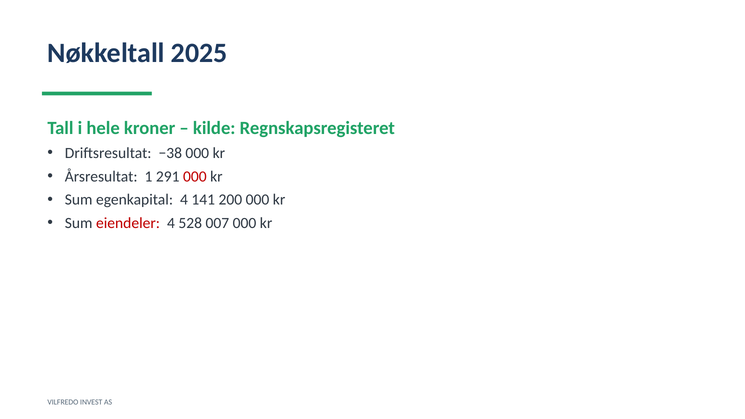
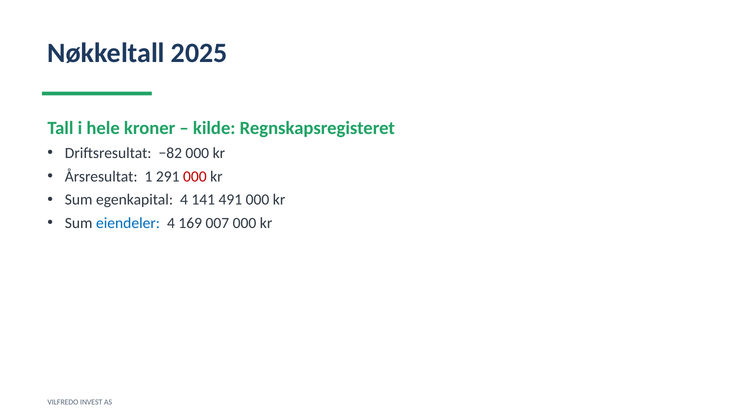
−38: −38 -> −82 (170, 153)
200: 200 -> 491 (230, 200)
eiendeler colour: red -> blue (128, 223)
528: 528 -> 169 (190, 223)
